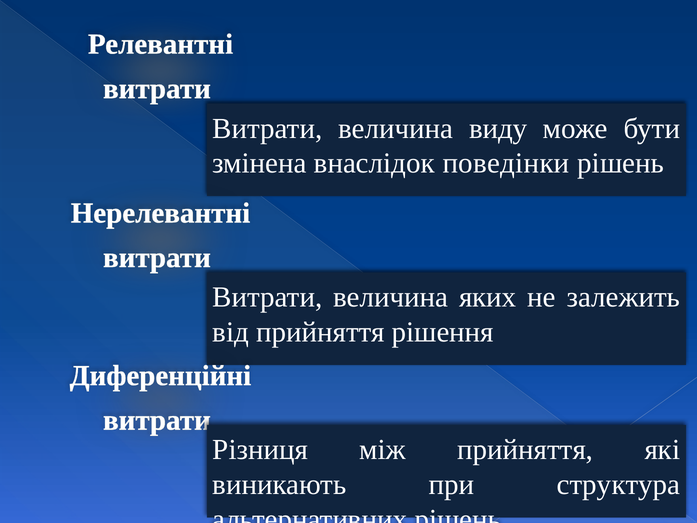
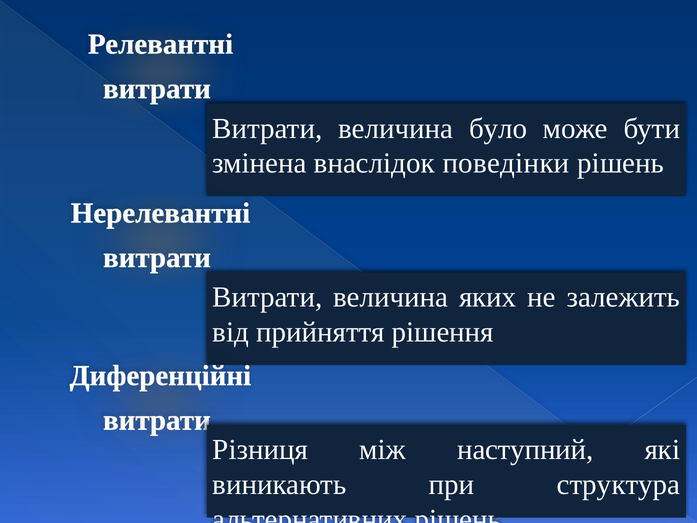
виду: виду -> було (498, 128)
між прийняття: прийняття -> наступний (525, 450)
